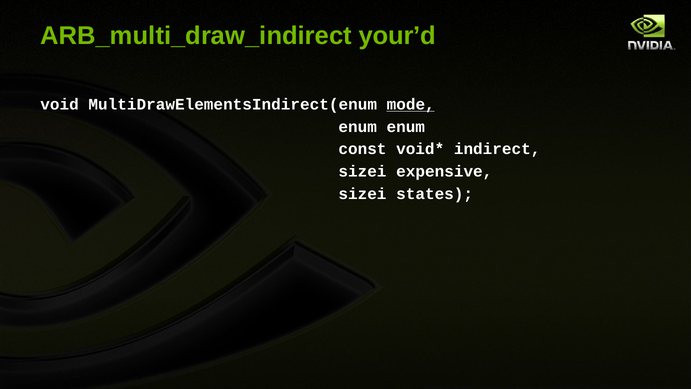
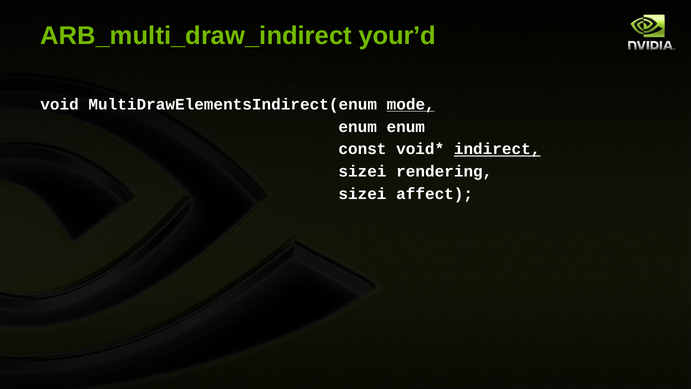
indirect underline: none -> present (497, 149)
expensive: expensive -> rendering (444, 171)
states: states -> affect (435, 194)
